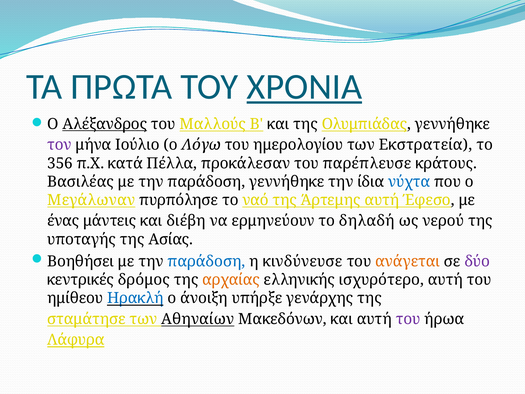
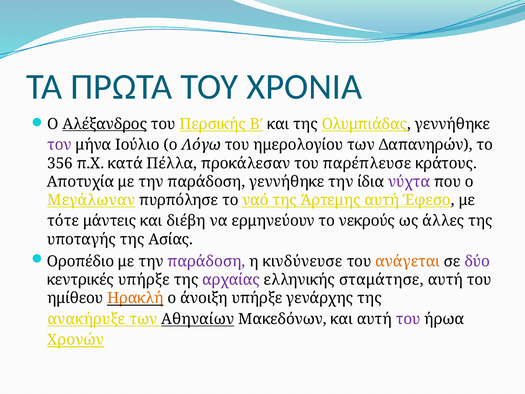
ΧΡΟΝΙΑ underline: present -> none (304, 87)
Μαλλούς: Μαλλούς -> Περσικής (213, 124)
Εκστρατεία: Εκστρατεία -> Δαπανηρών (426, 145)
Βασιλέας: Βασιλέας -> Αποτυχία (81, 182)
νύχτα colour: blue -> purple (409, 182)
ένας: ένας -> τότε (63, 221)
δηλαδή: δηλαδή -> νεκρούς (367, 221)
νερού: νερού -> άλλες (443, 221)
Βοηθήσει: Βοηθήσει -> Οροπέδιο (81, 261)
παράδοση colour: blue -> purple (206, 261)
κεντρικές δρόμος: δρόμος -> υπήρξε (144, 280)
αρχαίας colour: orange -> purple (231, 280)
ισχυρότερο: ισχυρότερο -> σταμάτησε (381, 280)
Ηρακλή colour: blue -> orange (135, 298)
σταμάτησε: σταμάτησε -> ανακήρυξε (86, 319)
Λάφυρα: Λάφυρα -> Χρονών (76, 340)
